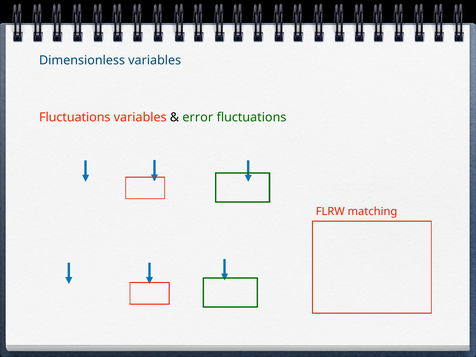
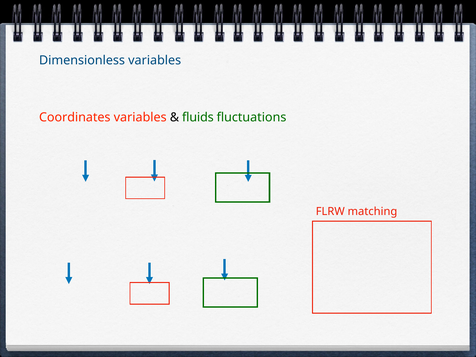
Fluctuations: Fluctuations -> Coordinates (75, 117)
error: error -> fluids (198, 117)
